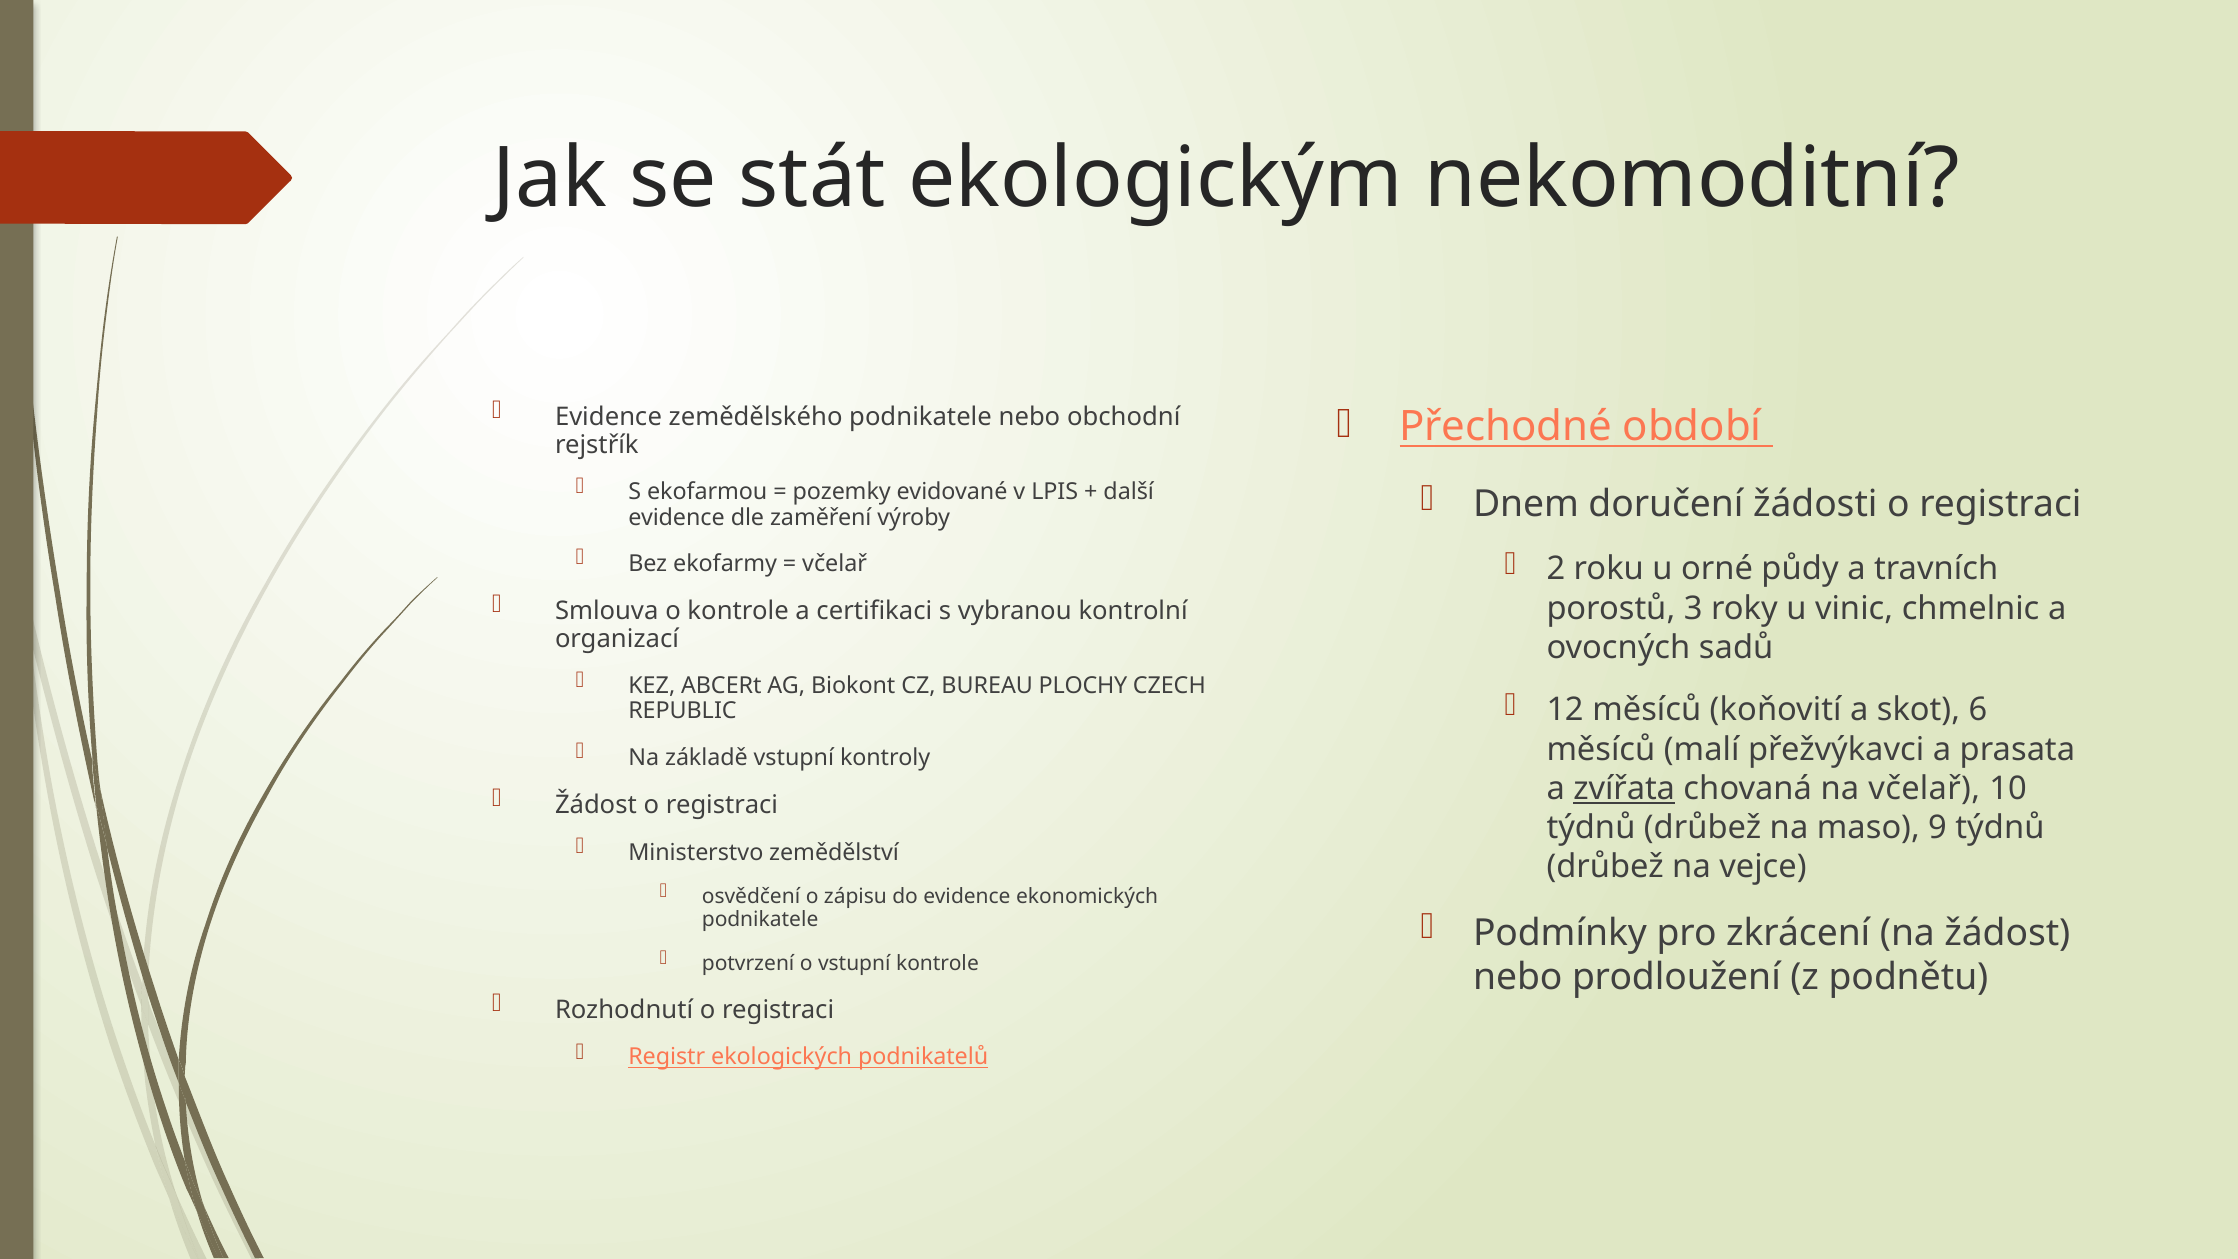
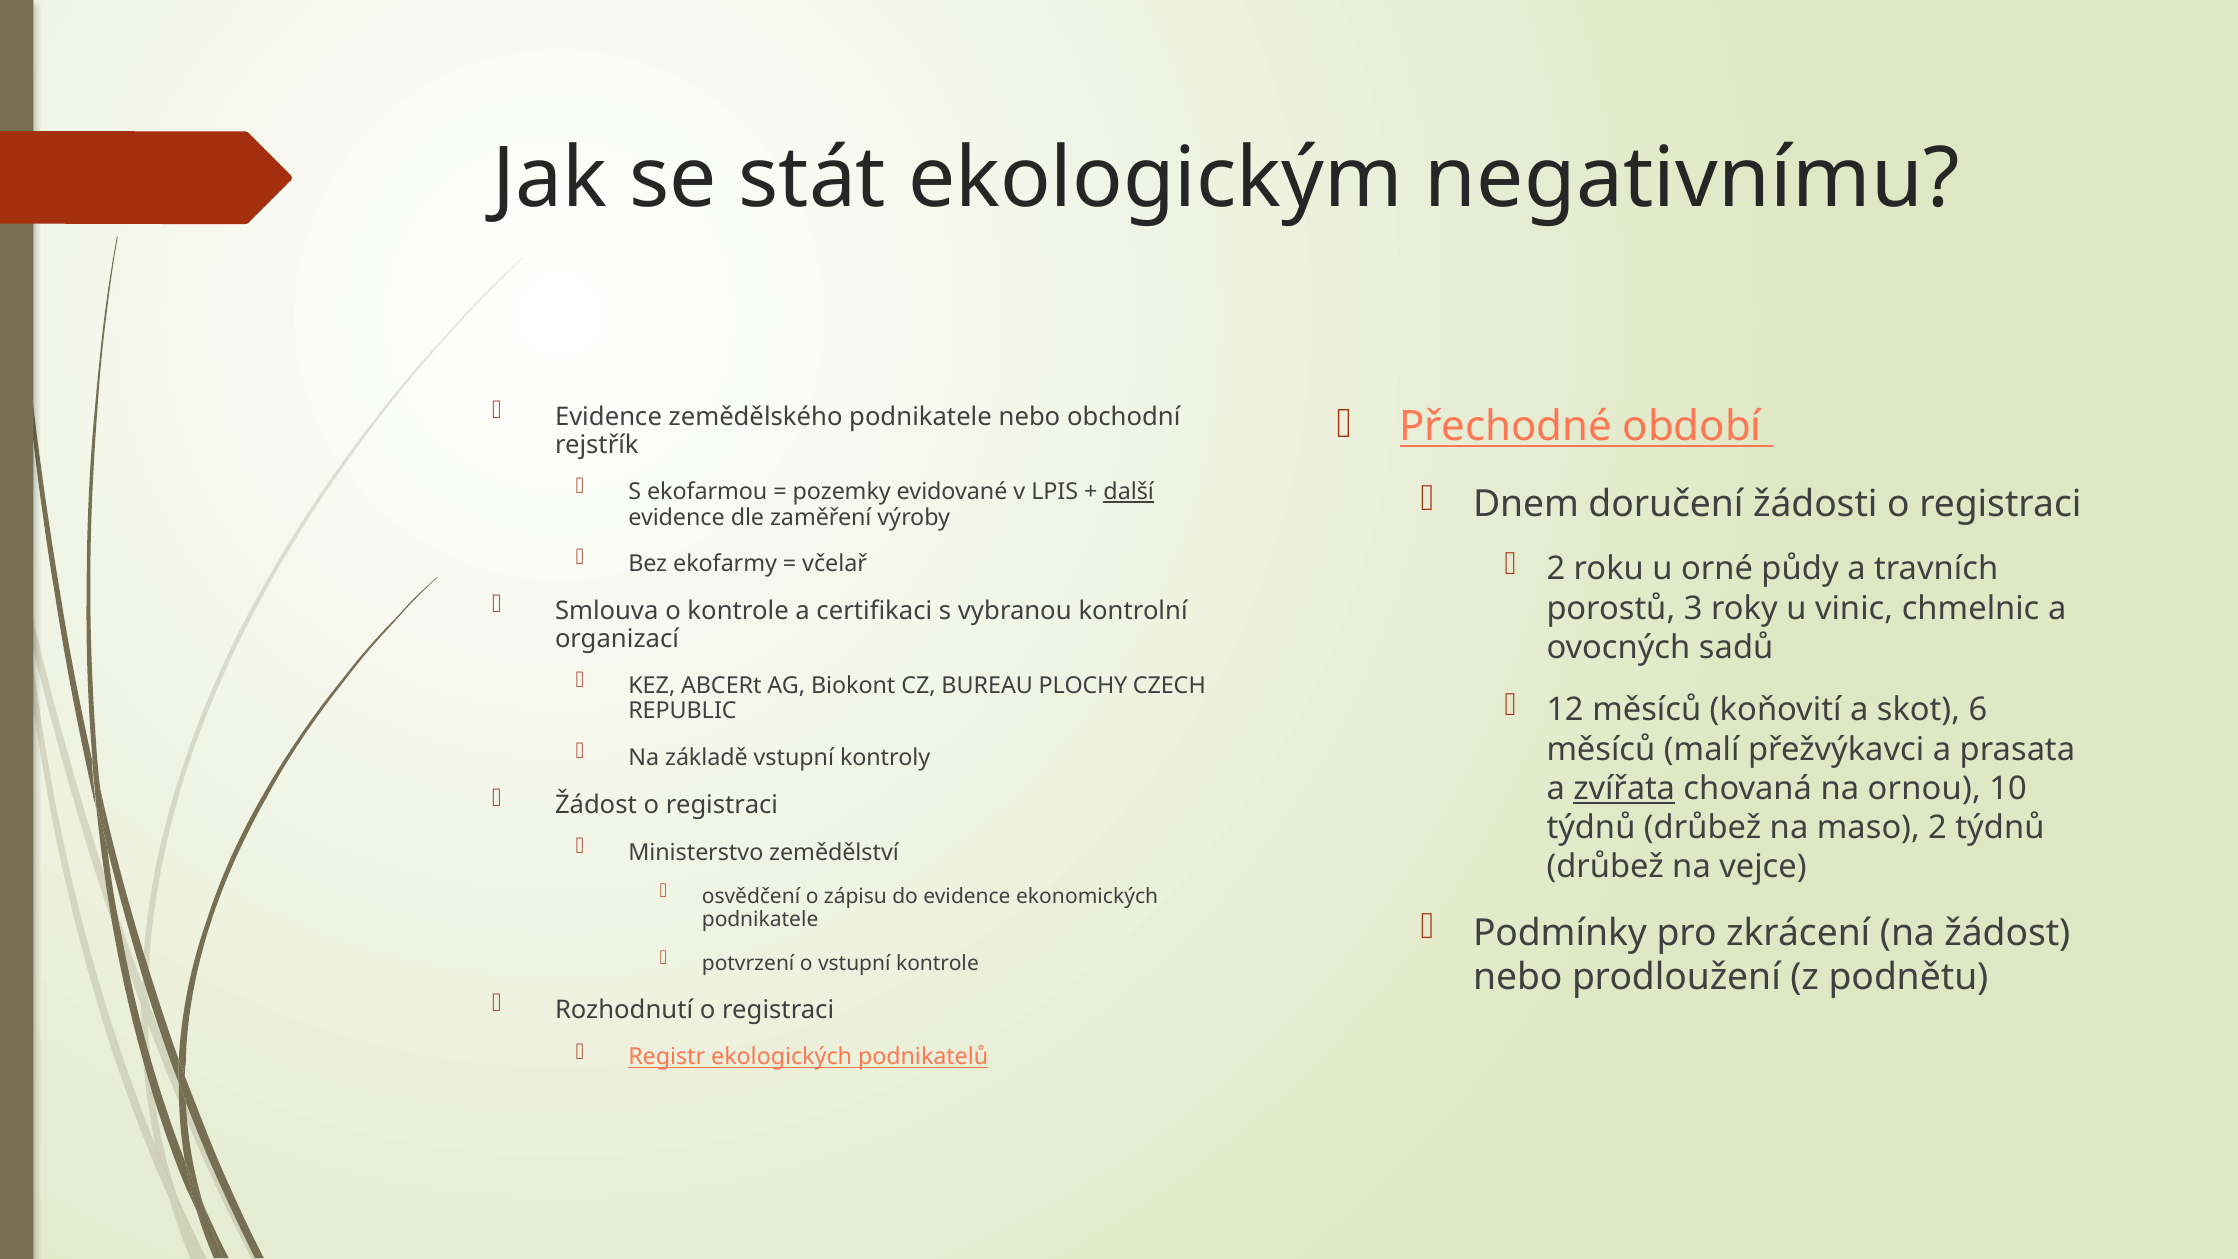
nekomoditní: nekomoditní -> negativnímu (1692, 179)
další underline: none -> present (1129, 492)
na včelař: včelař -> ornou (1924, 789)
maso 9: 9 -> 2 (1938, 828)
